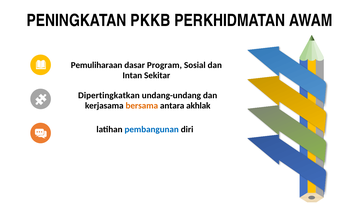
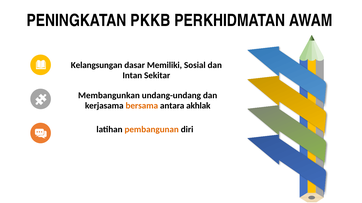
Pemuliharaan: Pemuliharaan -> Kelangsungan (97, 65)
Program: Program -> Memiliki (164, 65)
Dipertingkatkan: Dipertingkatkan -> Membangunkan (109, 96)
pembangunan colour: blue -> orange (152, 130)
